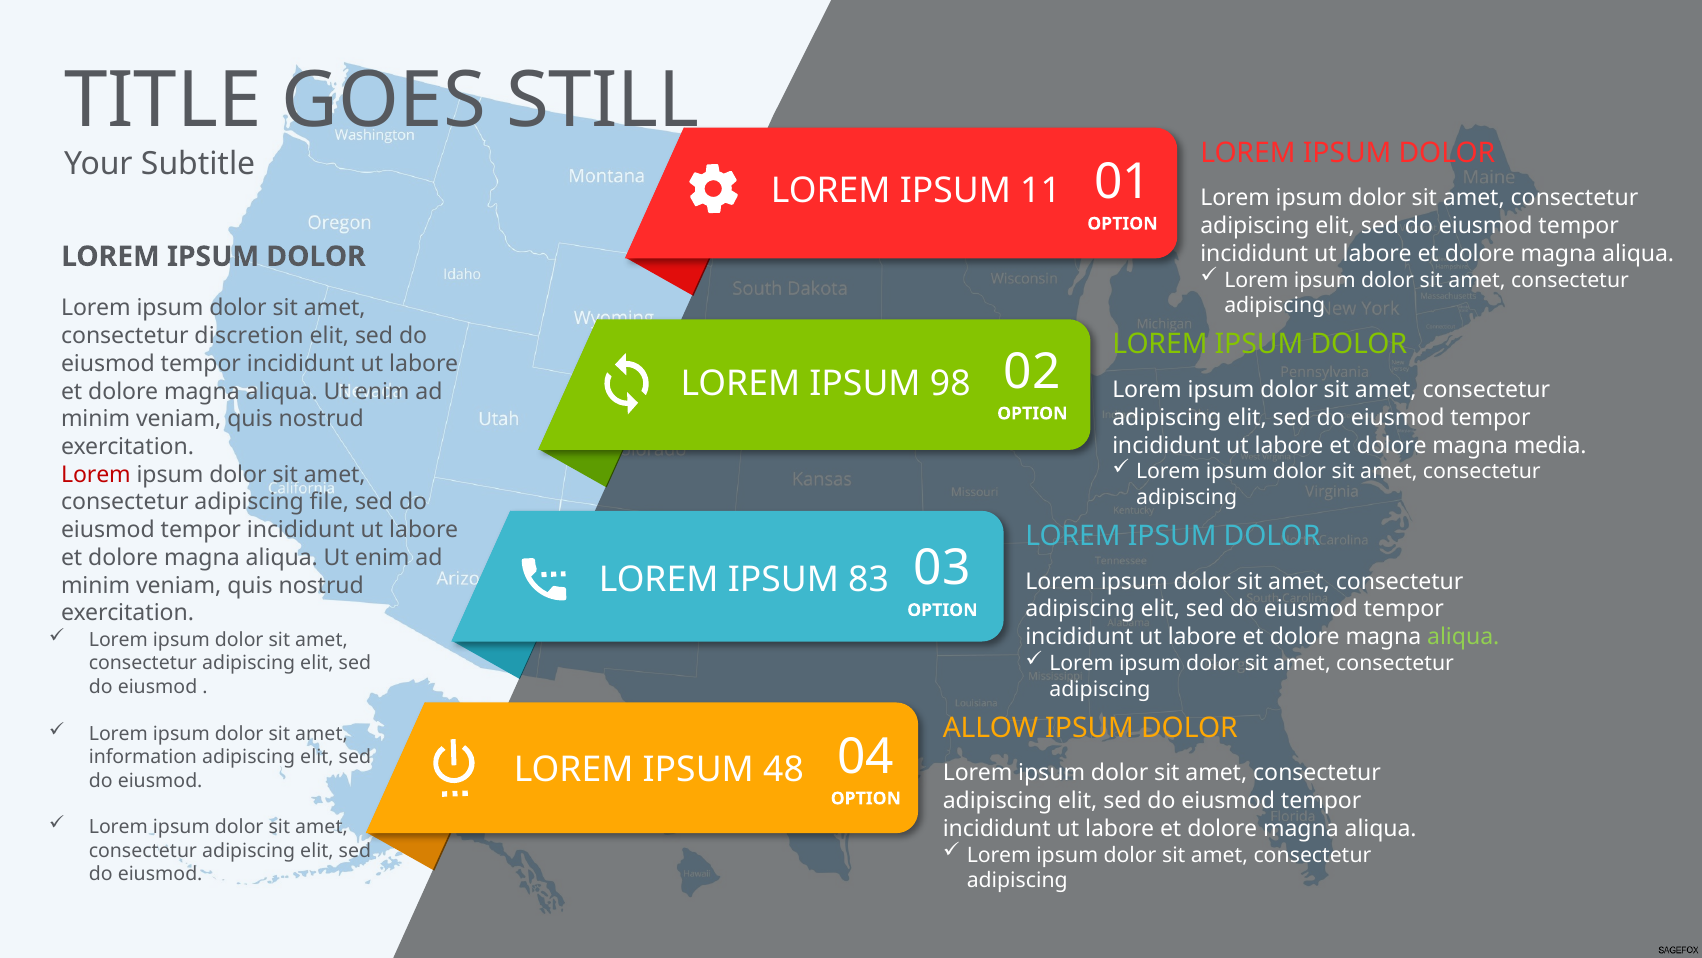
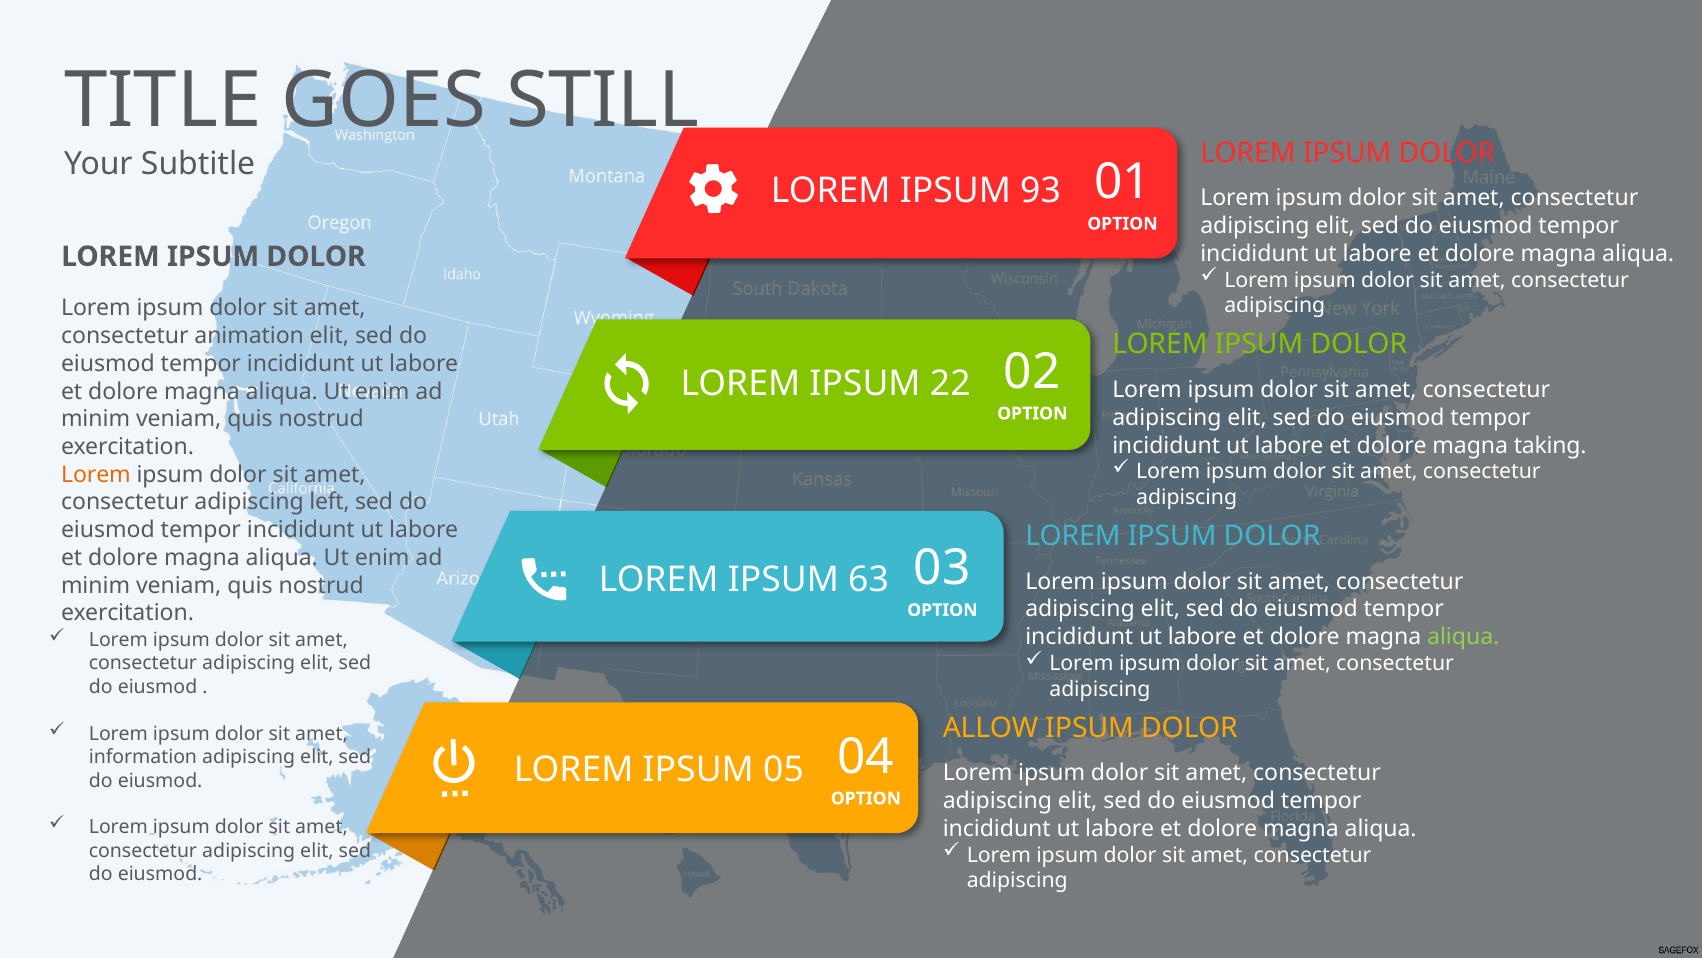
11: 11 -> 93 (1041, 190)
discretion: discretion -> animation (249, 336)
98: 98 -> 22 (950, 383)
media: media -> taking (1550, 445)
Lorem colour: red -> orange (96, 474)
file: file -> left (330, 502)
83: 83 -> 63 (869, 580)
48: 48 -> 05 (783, 769)
